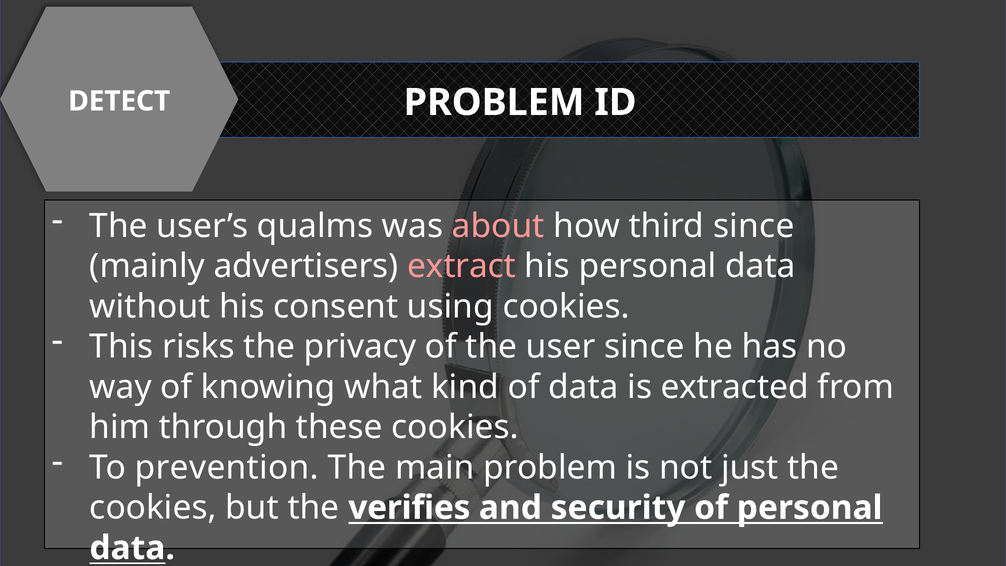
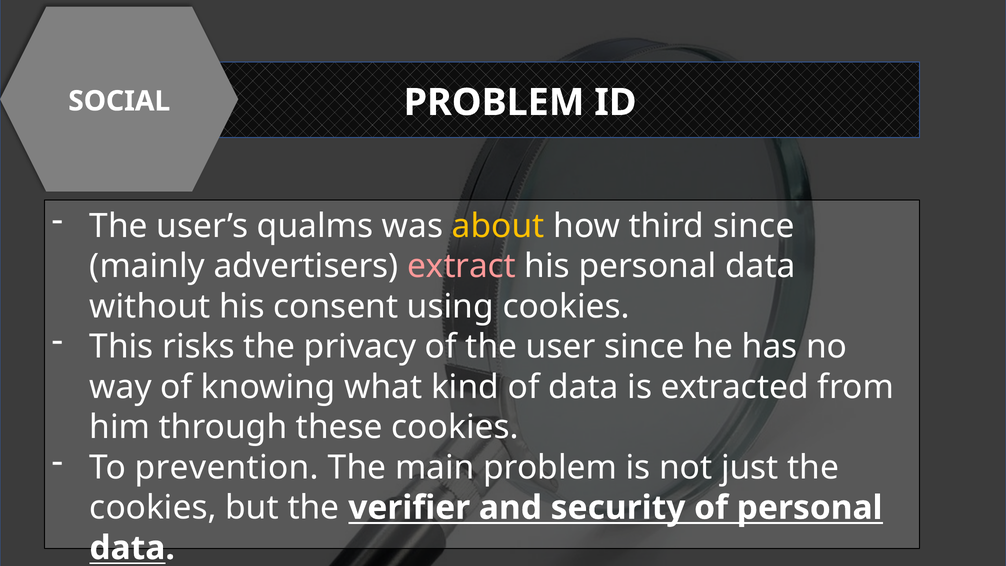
DETECT: DETECT -> SOCIAL (119, 101)
about colour: pink -> yellow (498, 226)
verifies: verifies -> verifier (409, 508)
